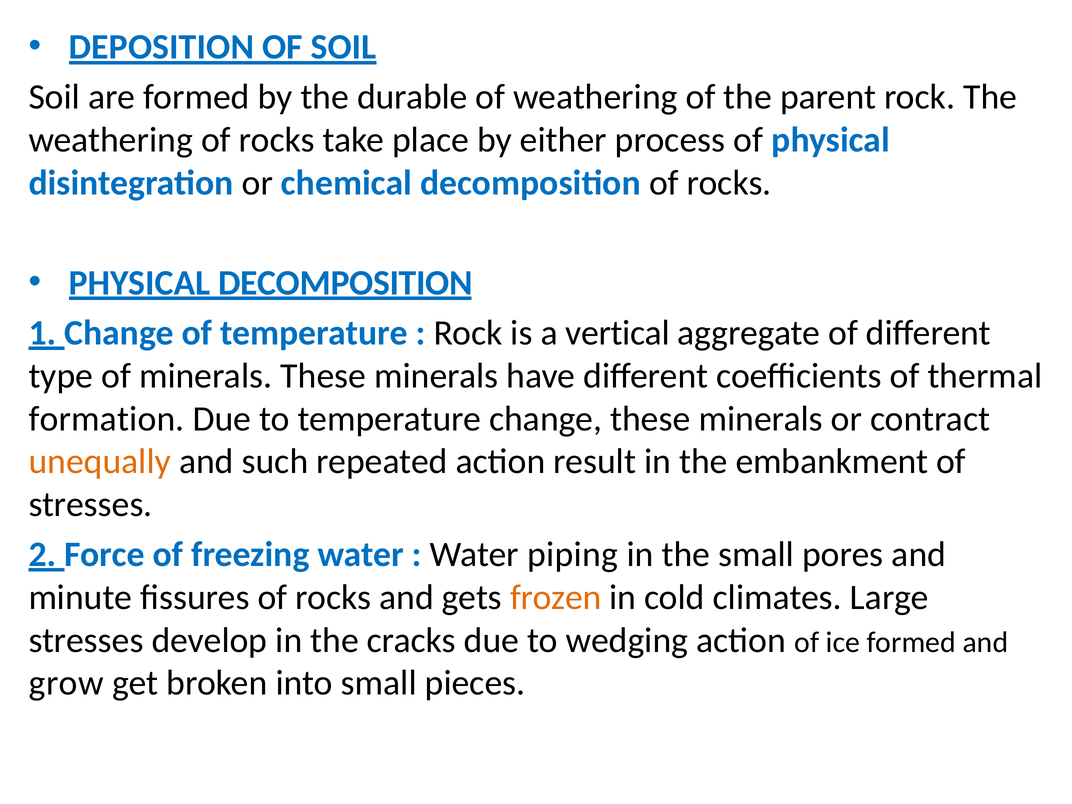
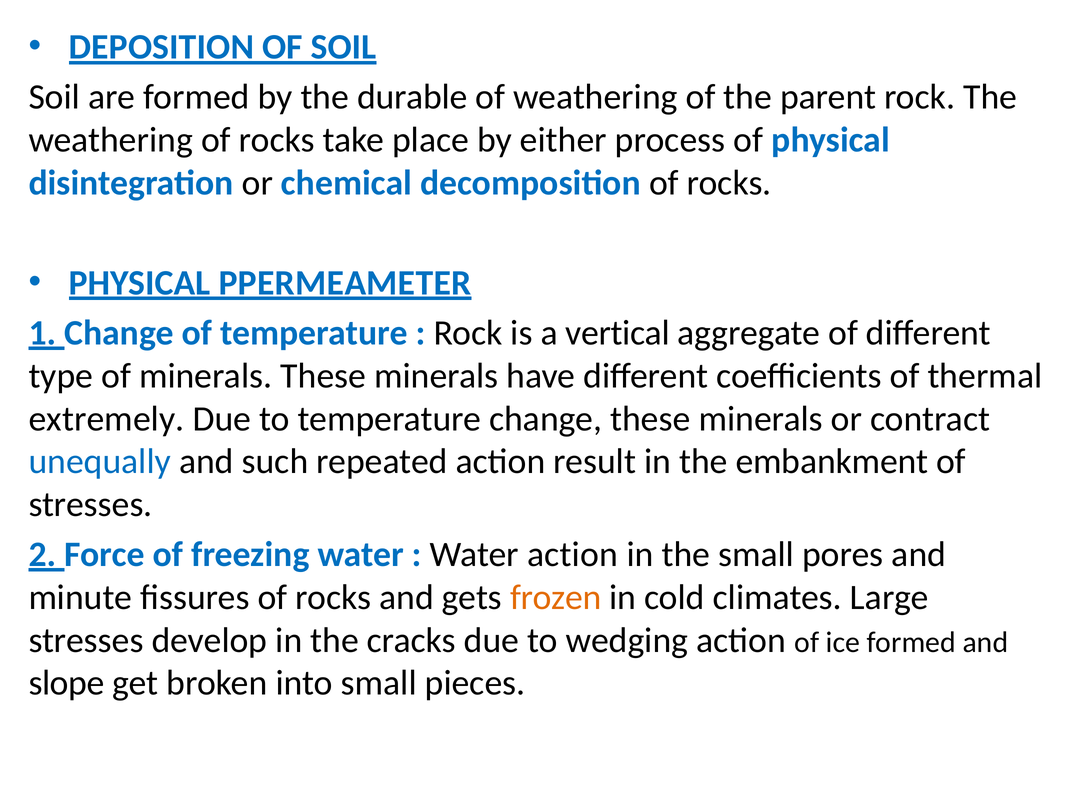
PHYSICAL DECOMPOSITION: DECOMPOSITION -> PPERMEAMETER (345, 283)
formation: formation -> extremely (107, 419)
unequally colour: orange -> blue (100, 462)
Water piping: piping -> action (573, 555)
grow: grow -> slope (67, 683)
